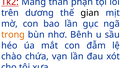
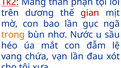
gian colour: black -> red (90, 13)
Bênh: Bênh -> Nước (82, 35)
chào: chào -> vang (12, 56)
